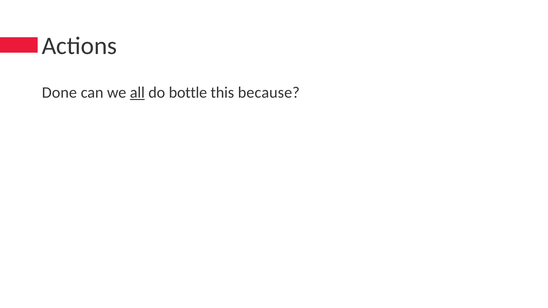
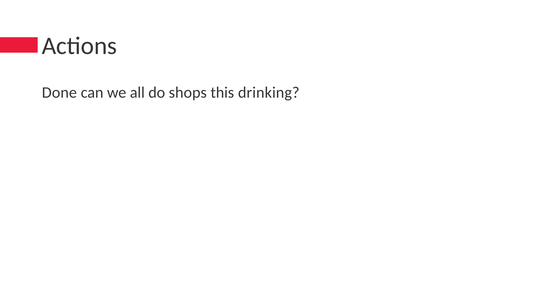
all underline: present -> none (137, 93)
bottle: bottle -> shops (188, 93)
because: because -> drinking (269, 93)
